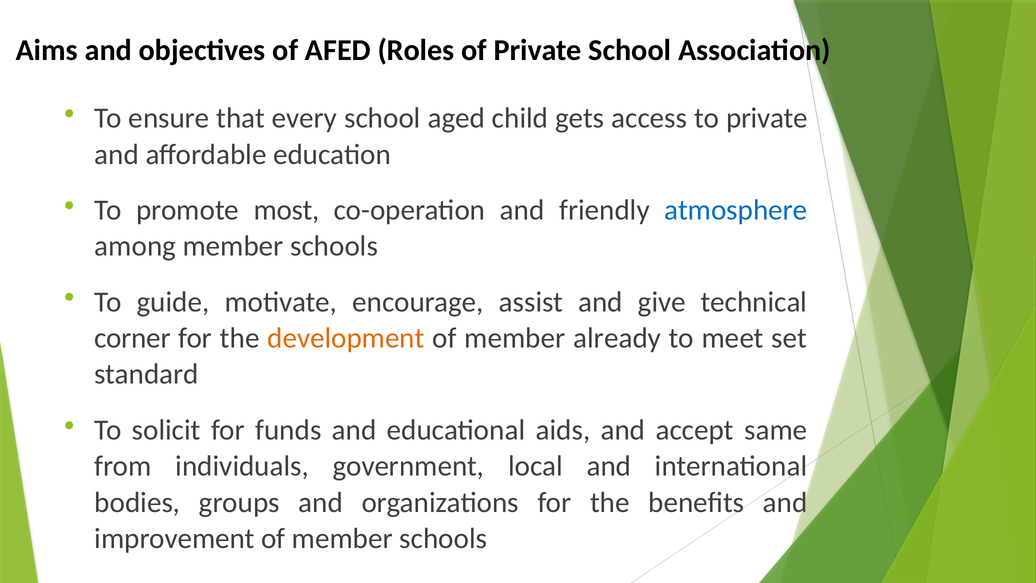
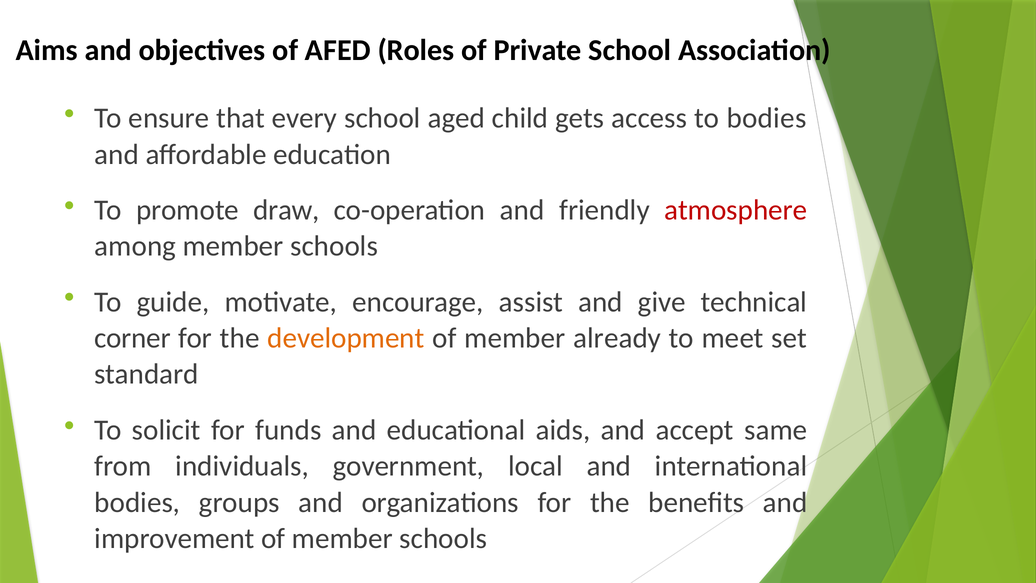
to private: private -> bodies (767, 118)
most: most -> draw (286, 210)
atmosphere colour: blue -> red (736, 210)
